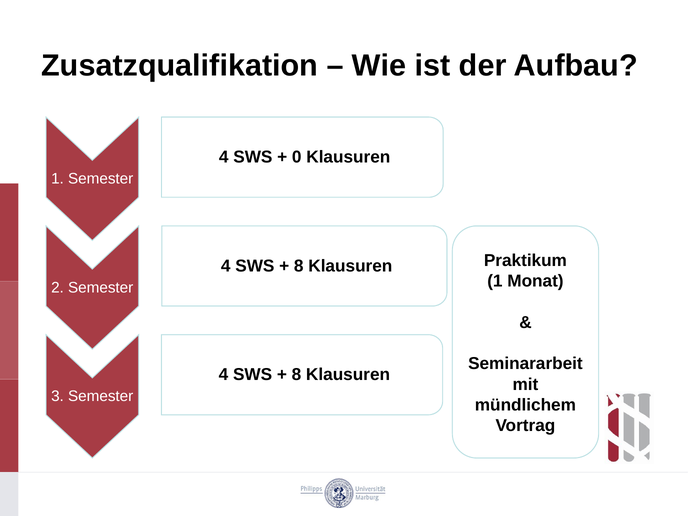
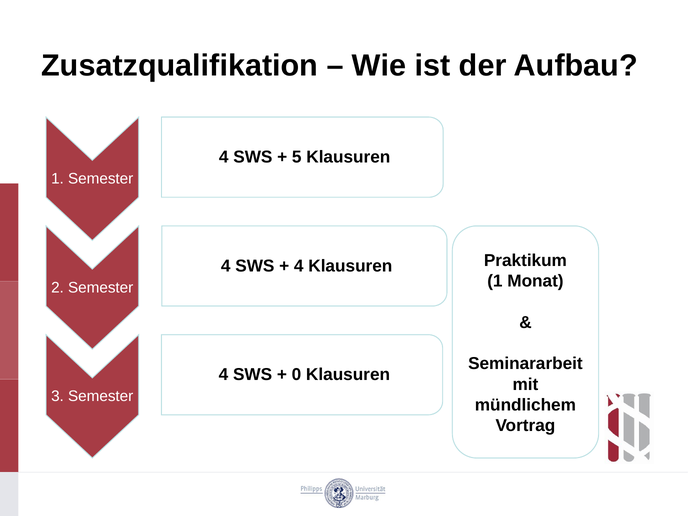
0: 0 -> 5 (297, 157)
8: 8 -> 4 (299, 266)
8: 8 -> 0 (296, 375)
